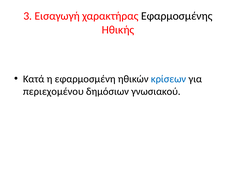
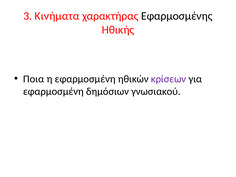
Εισαγωγή: Εισαγωγή -> Κινήματα (57, 16)
Κατά: Κατά -> Ποια (34, 79)
κρίσεων colour: blue -> purple (169, 79)
περιεχομένου: περιεχομένου -> εφαρμοσμένη (53, 91)
